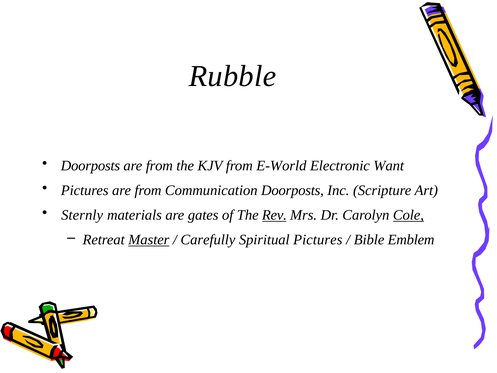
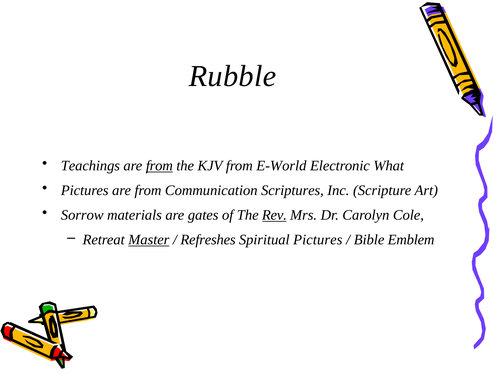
Doorposts: Doorposts -> Teachings (90, 166)
from underline: none -> present (159, 166)
Want: Want -> What (389, 166)
Communication Doorposts: Doorposts -> Scriptures (292, 190)
Sternly: Sternly -> Sorrow (82, 215)
Cole underline: present -> none (408, 215)
Carefully: Carefully -> Refreshes (208, 240)
